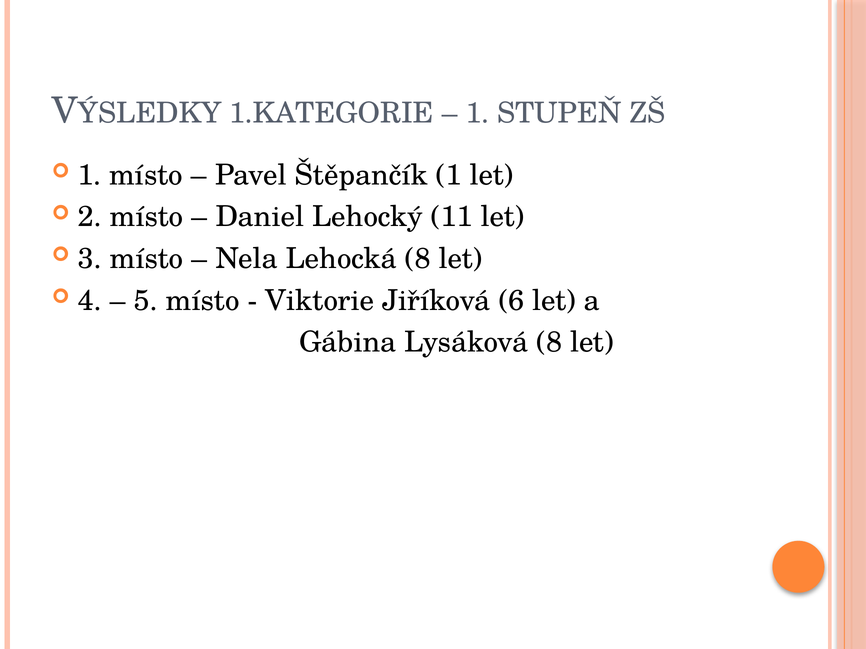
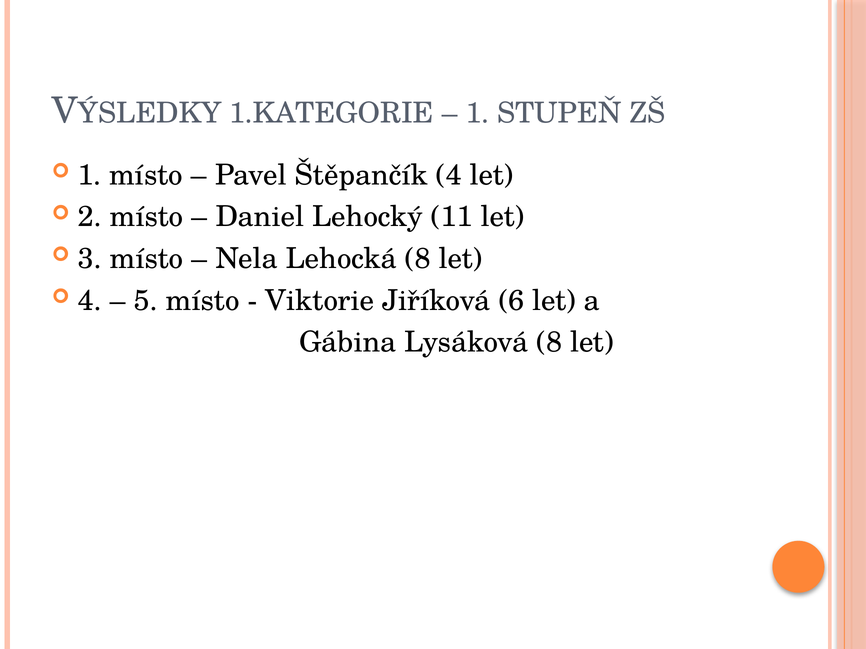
Štěpančík 1: 1 -> 4 (449, 175)
